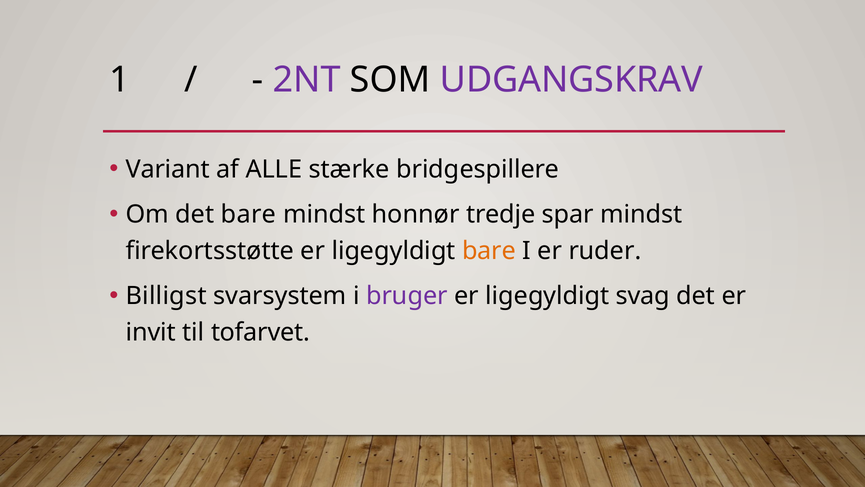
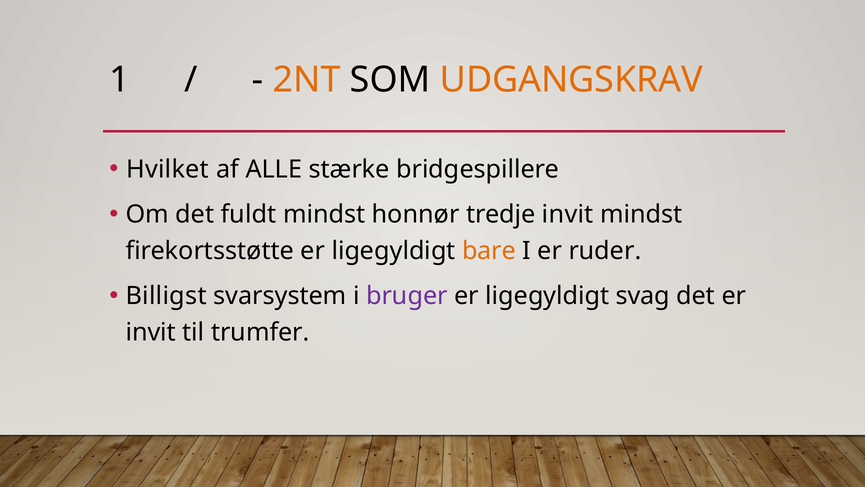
2NT colour: purple -> orange (307, 80)
UDGANGSKRAV colour: purple -> orange (571, 80)
Variant: Variant -> Hvilket (168, 169)
det bare: bare -> fuldt (249, 214)
tredje spar: spar -> invit (568, 214)
tofarvet: tofarvet -> trumfer (260, 332)
